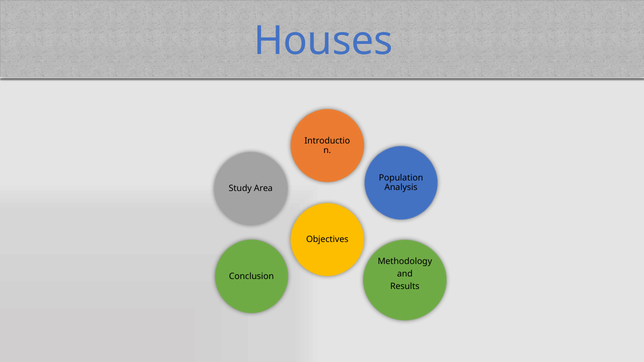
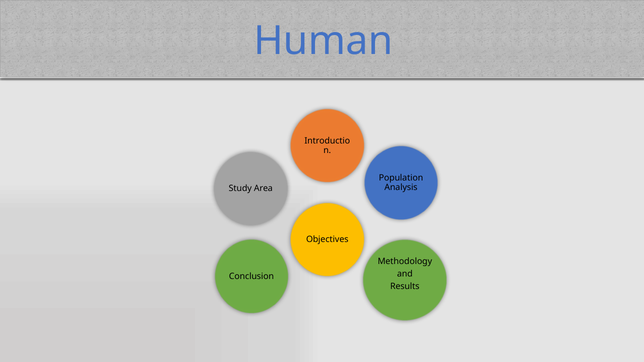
Houses: Houses -> Human (323, 41)
